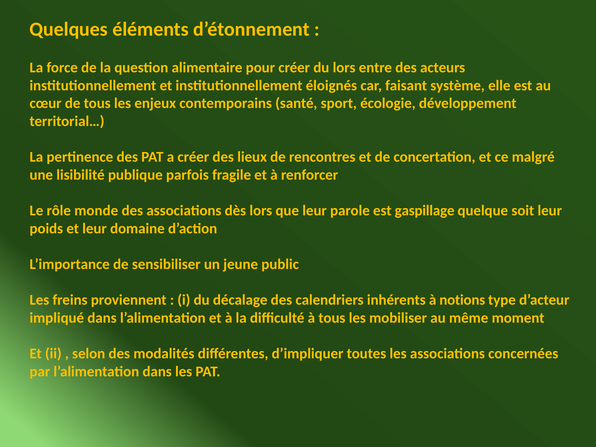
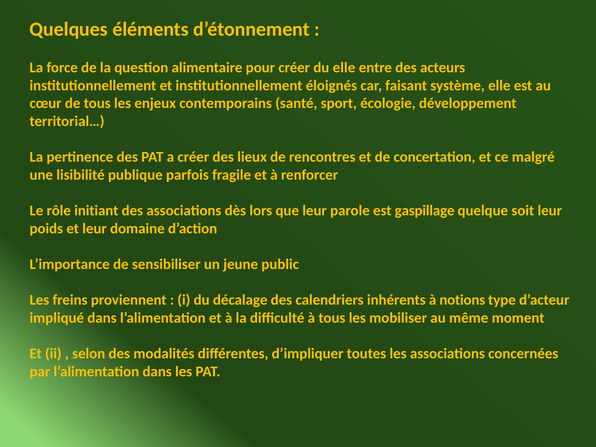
du lors: lors -> elle (344, 68)
monde: monde -> initiant (96, 211)
